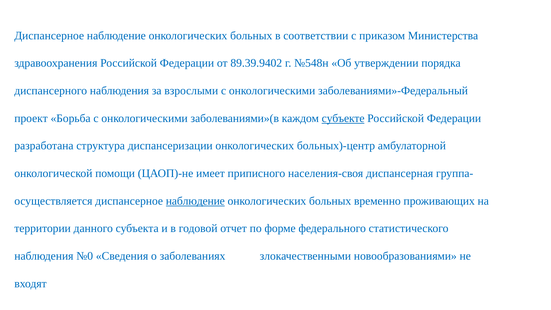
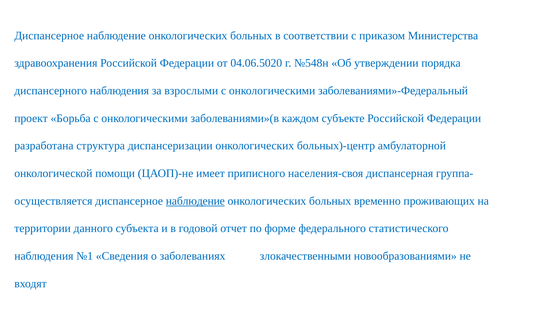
89.39.9402: 89.39.9402 -> 04.06.5020 (256, 63)
субъекте underline: present -> none (343, 118)
№0: №0 -> №1 (85, 256)
